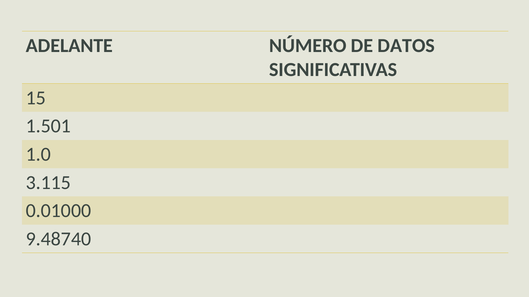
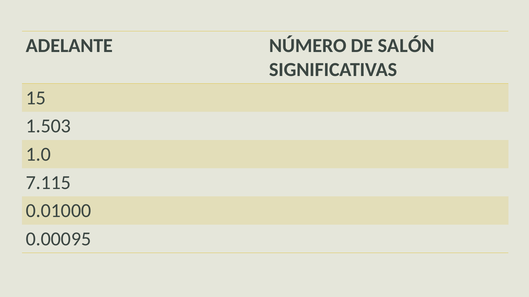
DATOS: DATOS -> SALÓN (406, 46)
1.501: 1.501 -> 1.503 (48, 126)
3.115: 3.115 -> 7.115 (48, 183)
9.48740: 9.48740 -> 0.00095 (58, 239)
